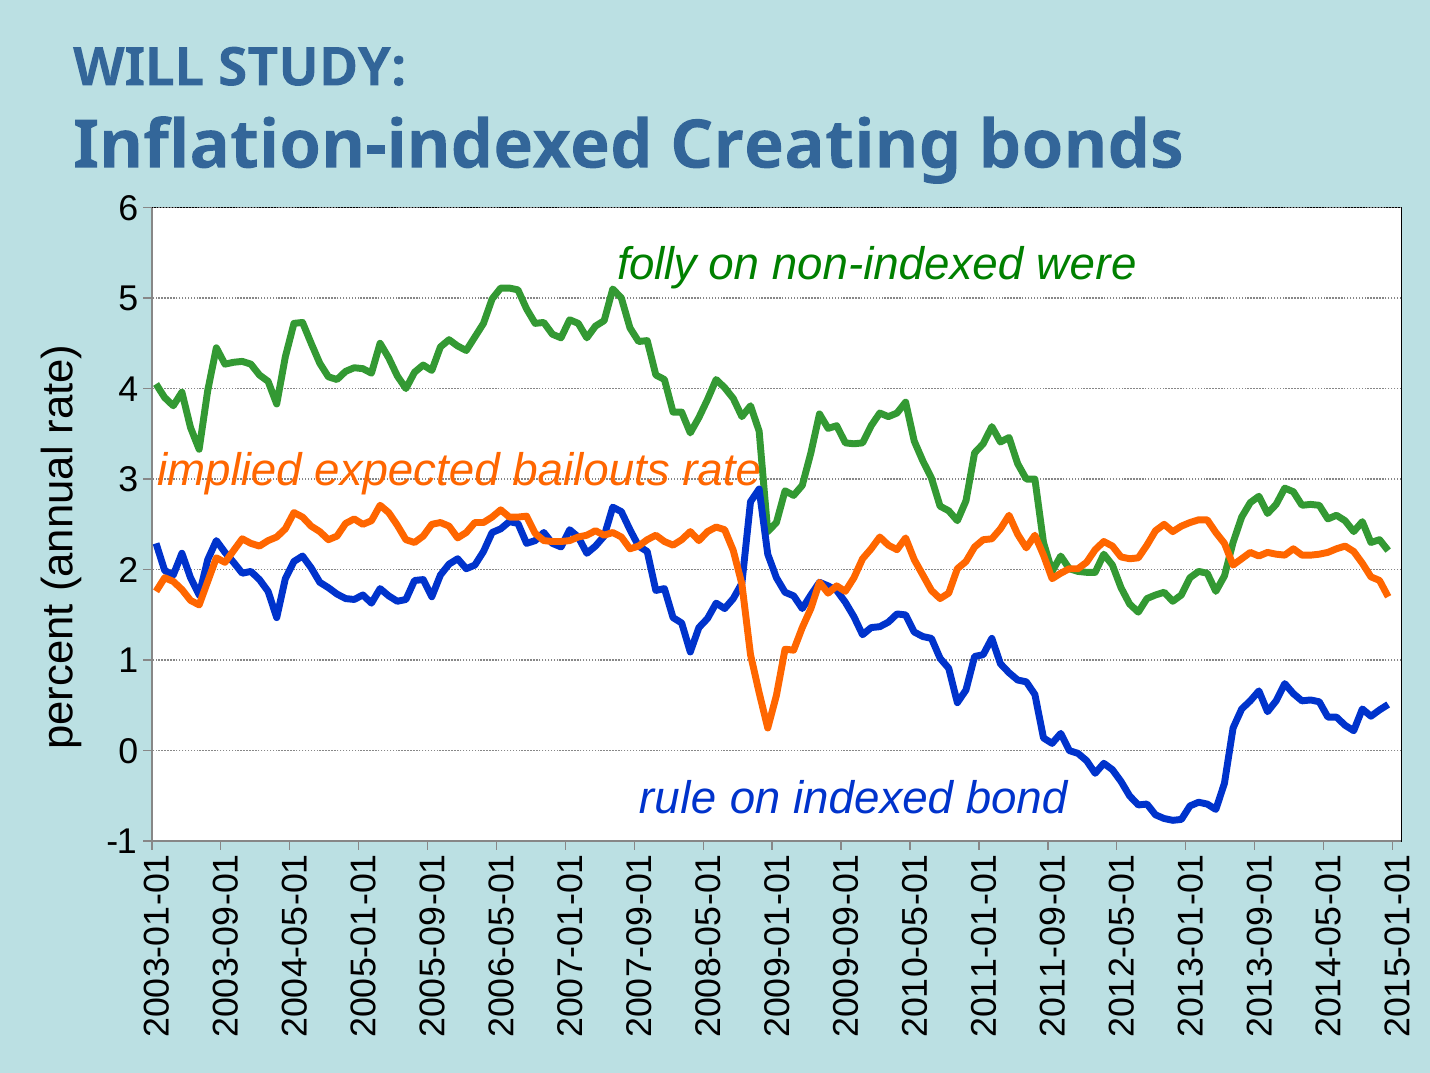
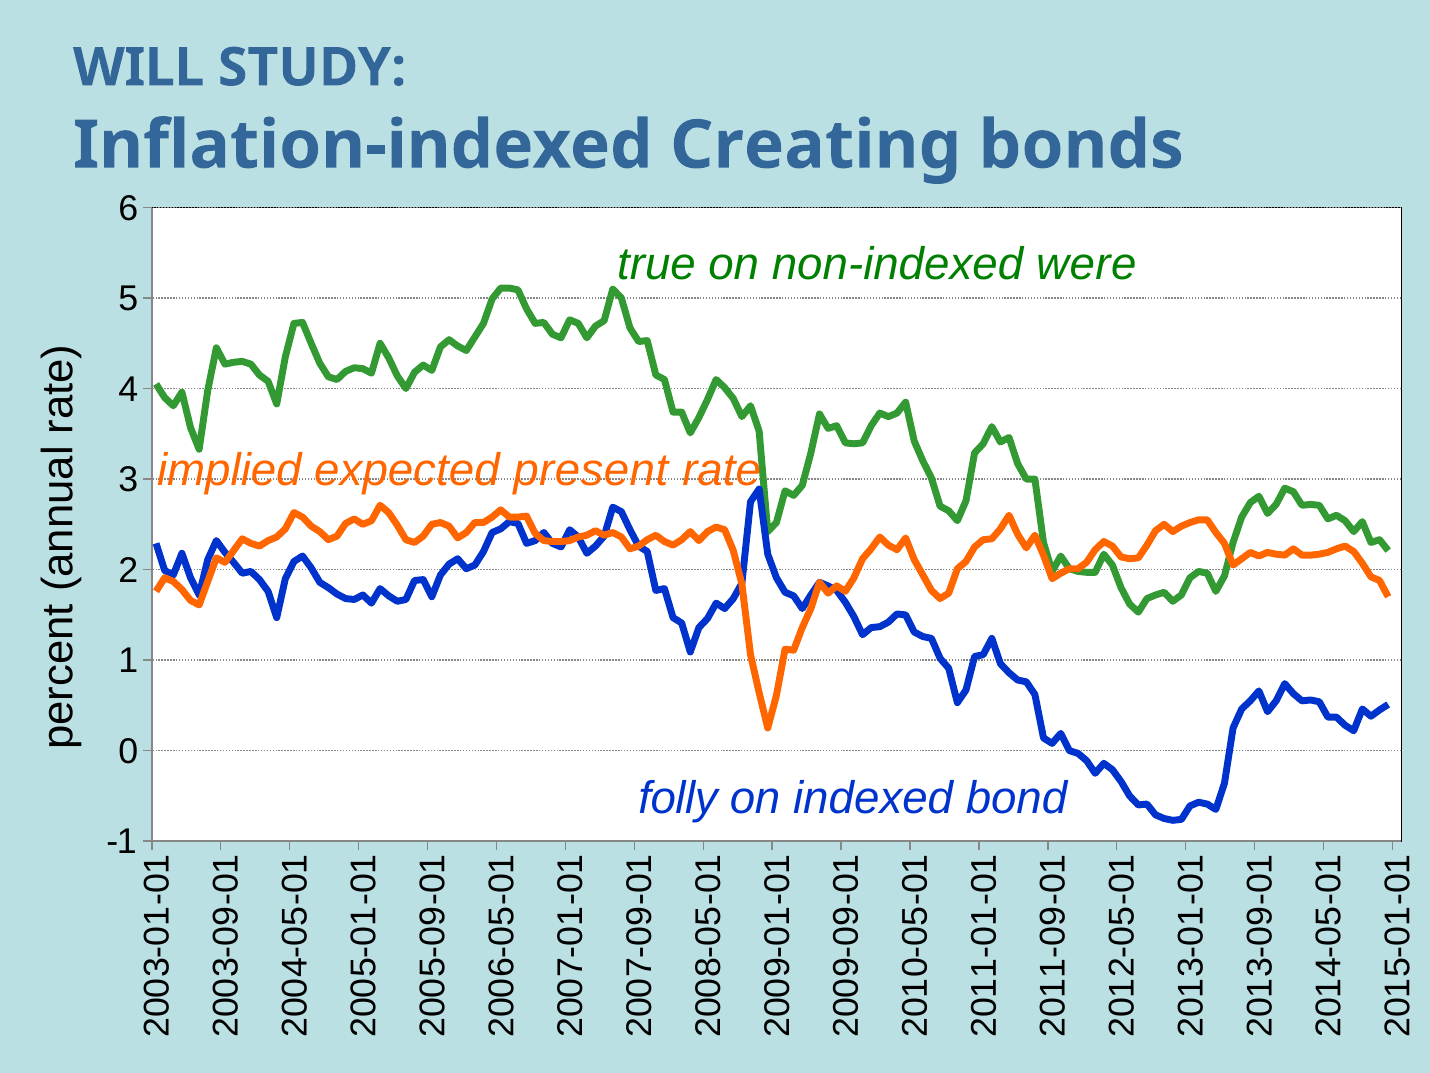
folly: folly -> true (656, 265)
bailouts: bailouts -> present (591, 471)
rule: rule -> folly (678, 798)
